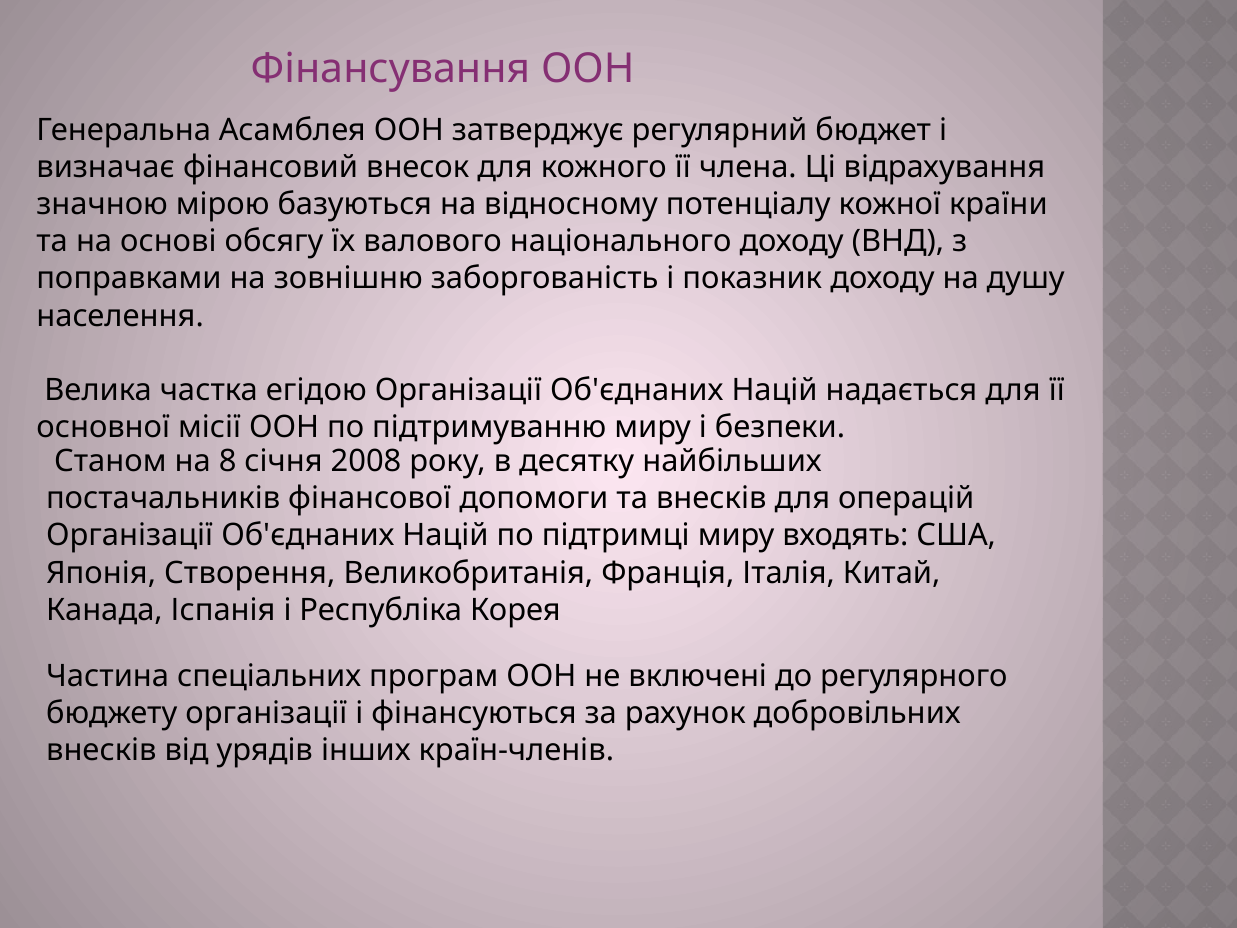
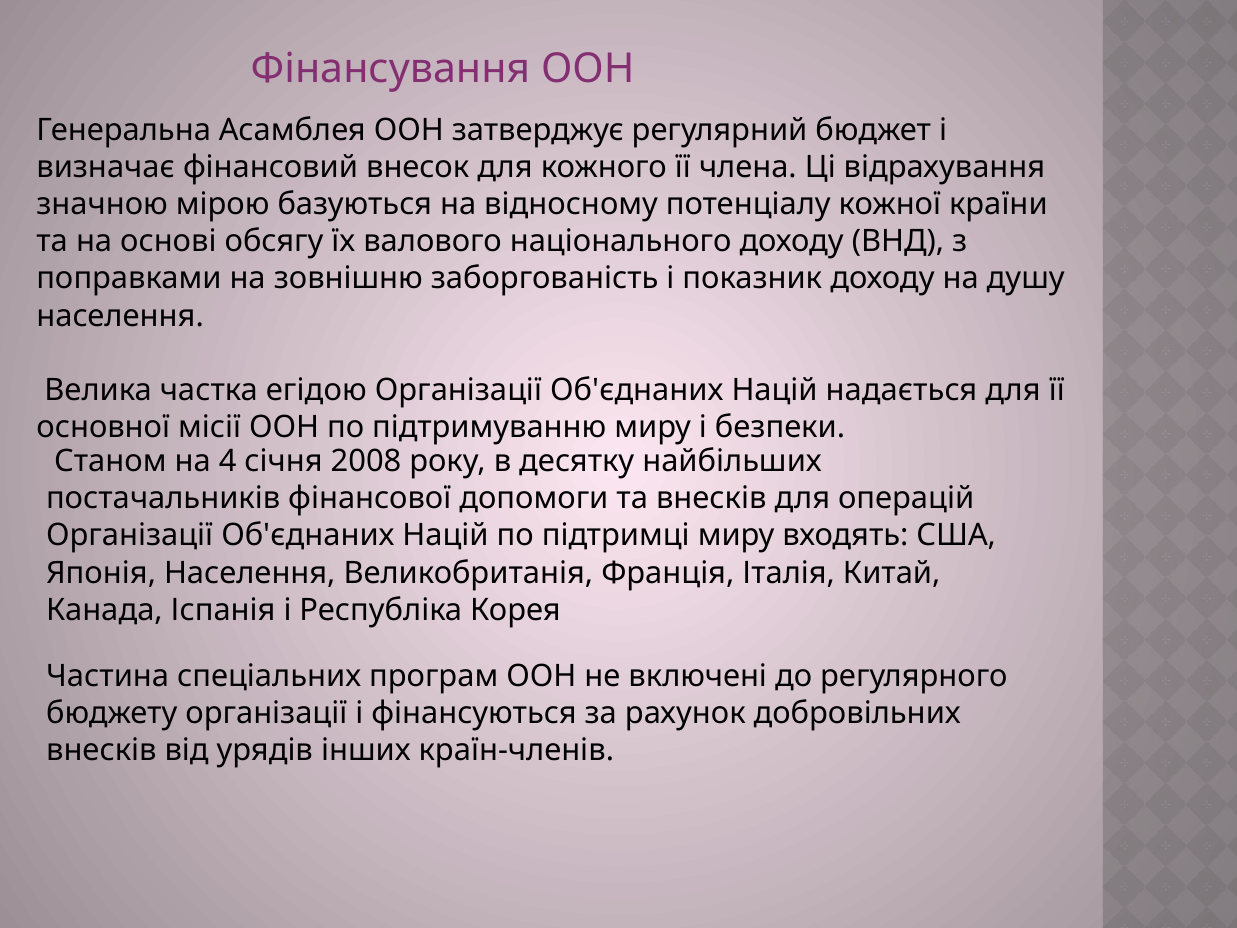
8: 8 -> 4 (228, 461)
Японія Створення: Створення -> Населення (250, 573)
